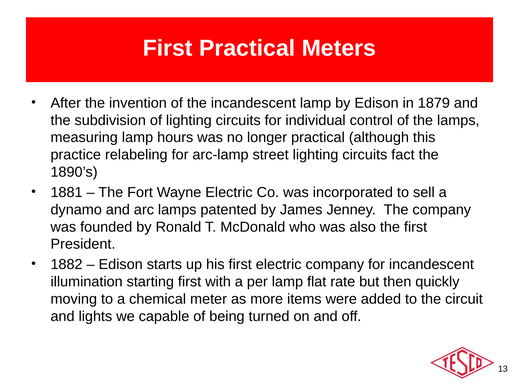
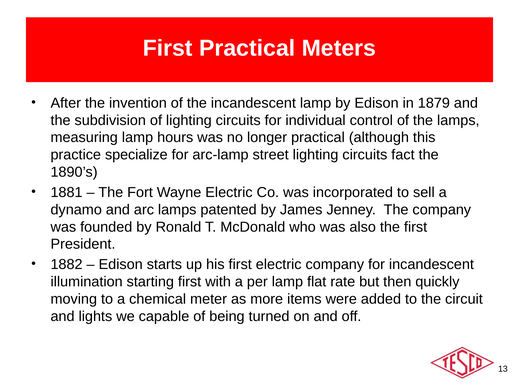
relabeling: relabeling -> specialize (136, 155)
